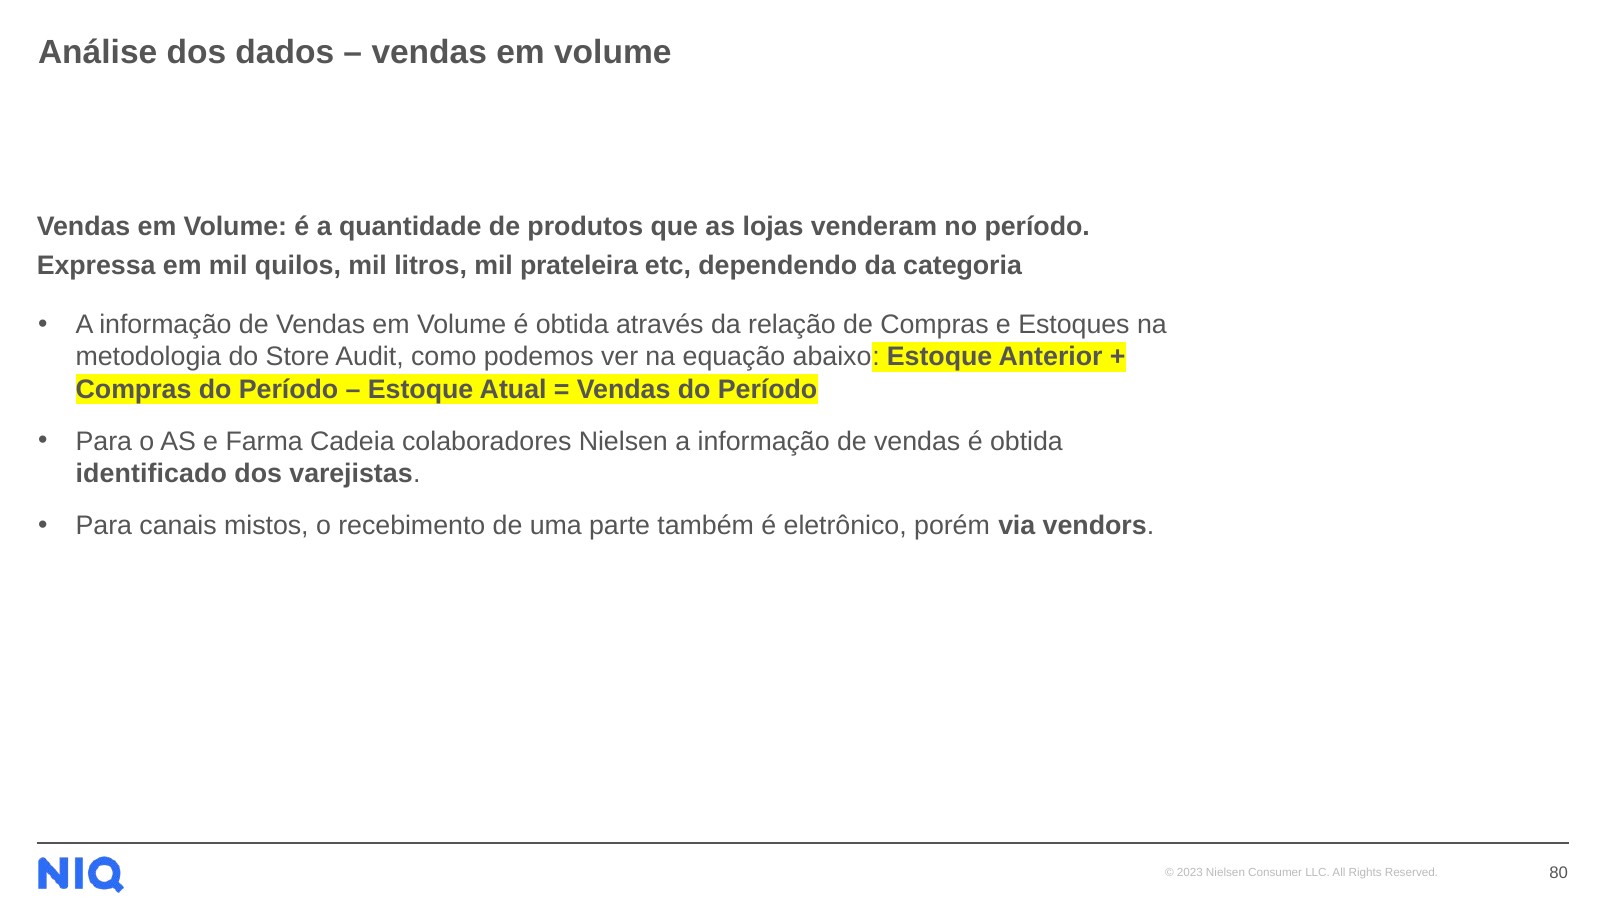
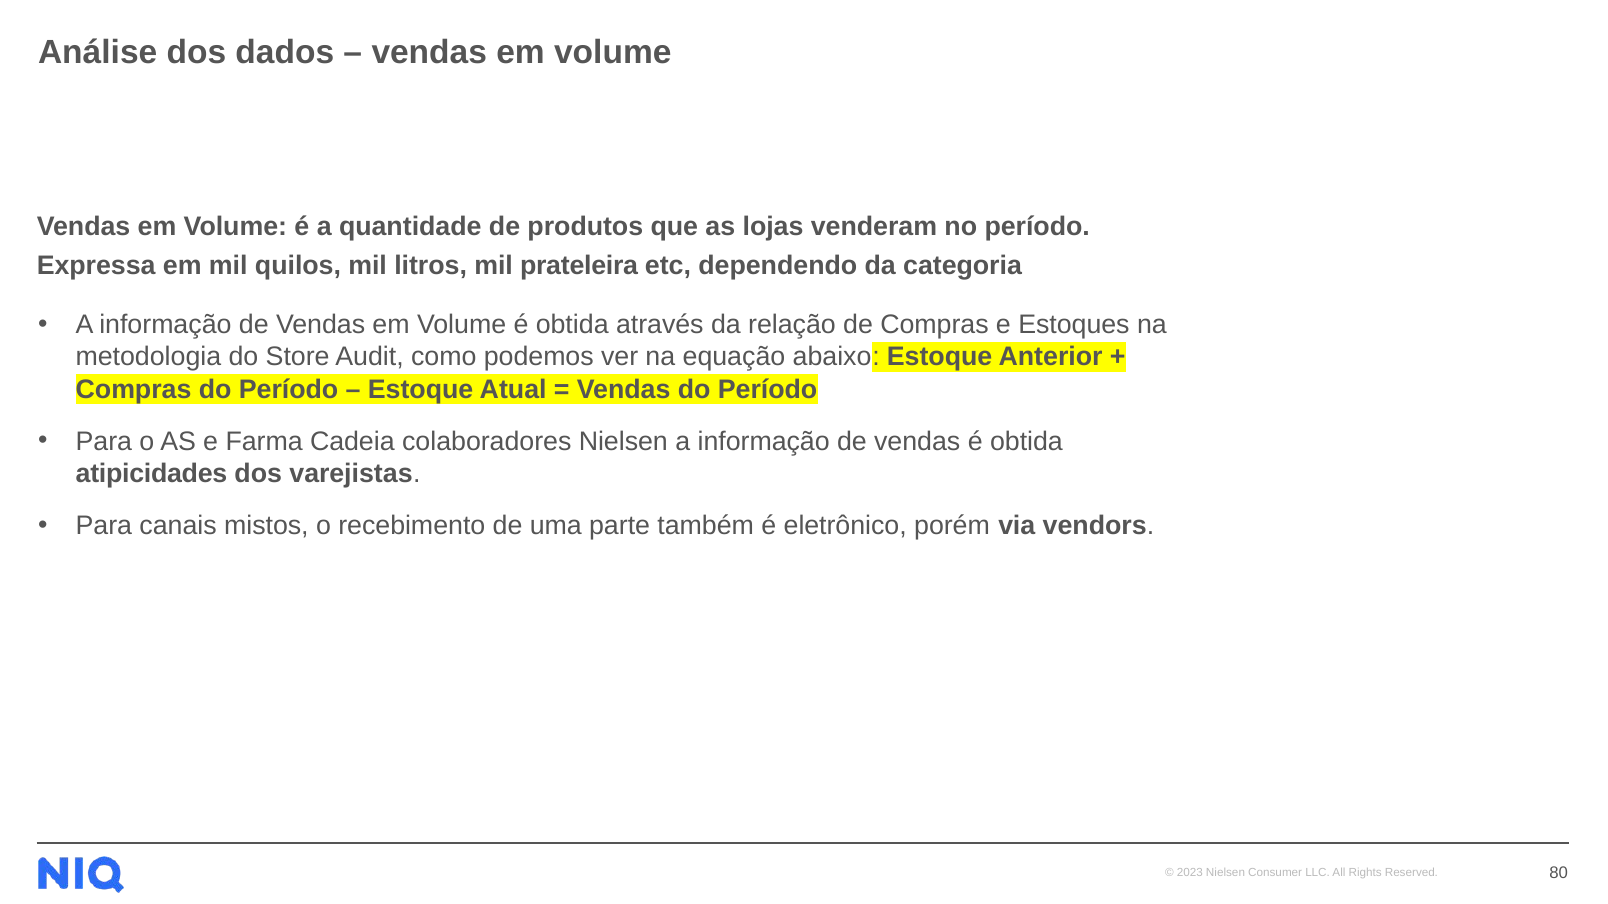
identificado: identificado -> atipicidades (151, 474)
